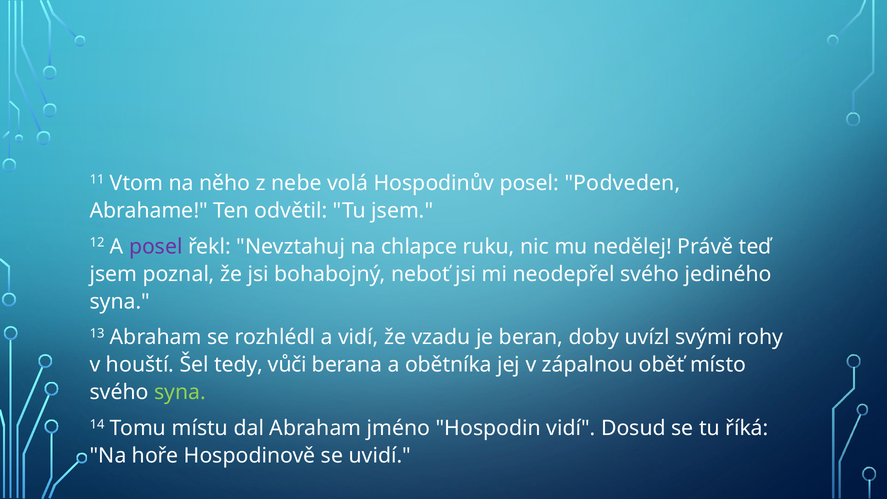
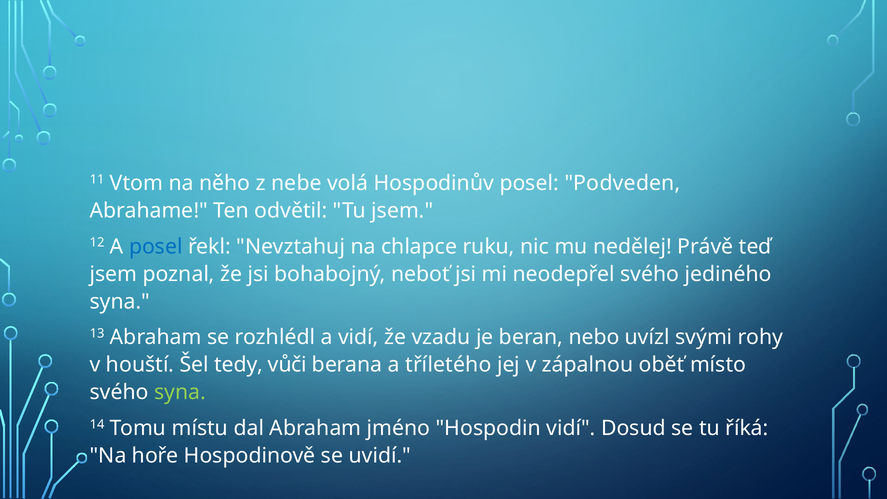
posel colour: purple -> blue (156, 247)
doby: doby -> nebo (594, 337)
obětníka: obětníka -> tříletého (448, 365)
